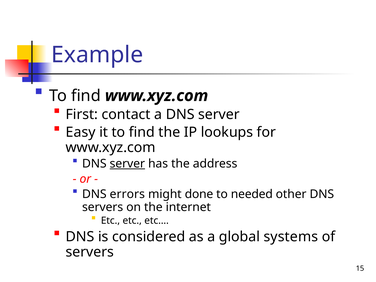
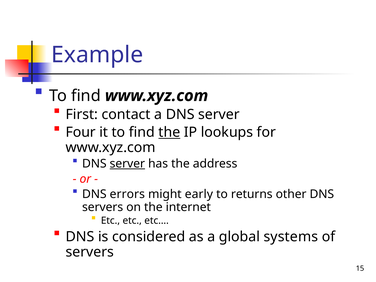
Easy: Easy -> Four (81, 132)
the underline: none -> present (169, 132)
done: done -> early (199, 194)
needed: needed -> returns (252, 194)
